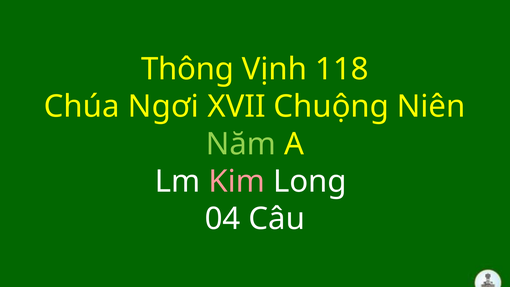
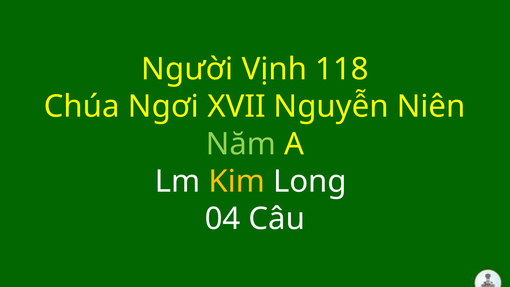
Thông: Thông -> Người (187, 69)
Chuộng: Chuộng -> Nguyễn (331, 107)
Kim colour: pink -> yellow (237, 181)
